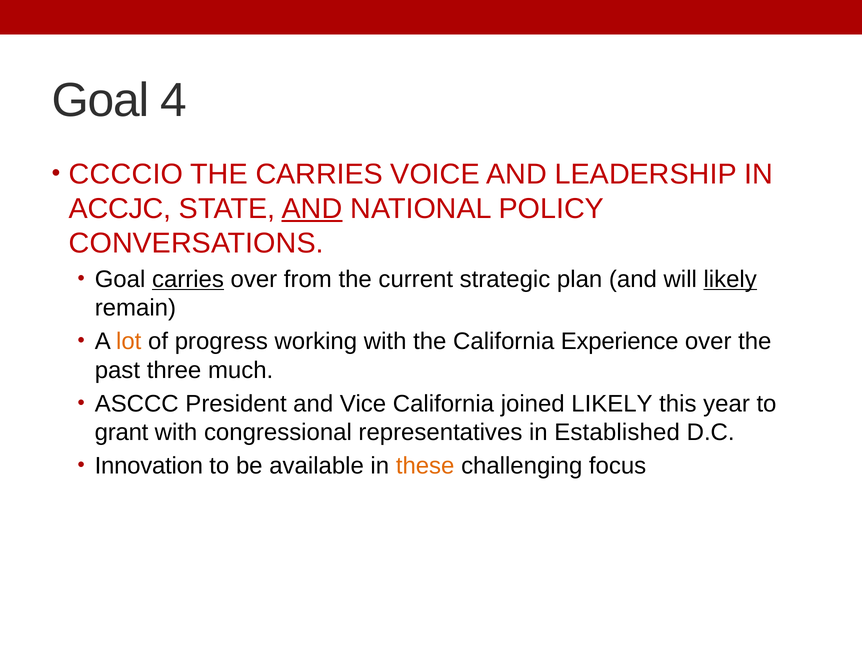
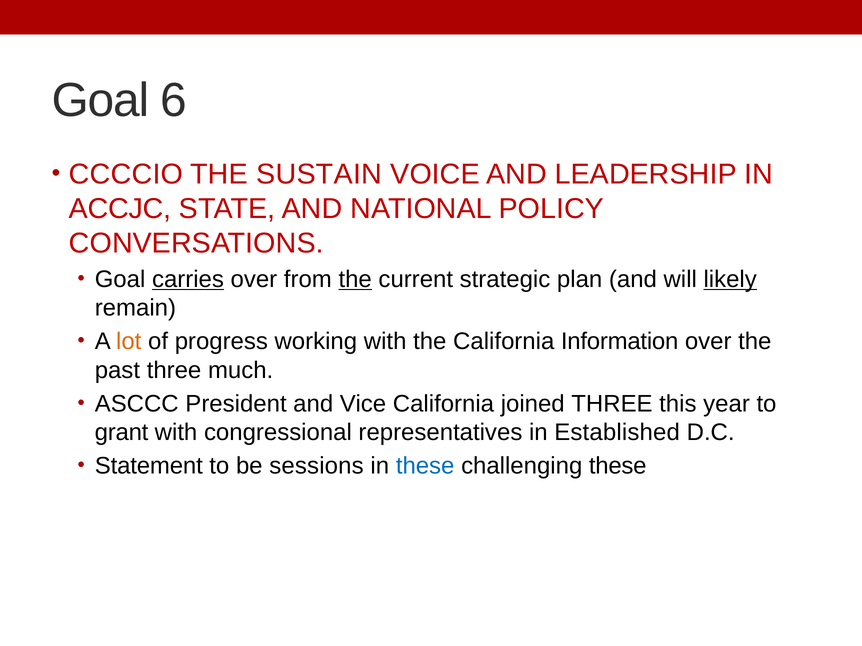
4: 4 -> 6 (173, 100)
THE CARRIES: CARRIES -> SUSTAIN (319, 174)
AND underline: present -> none (312, 209)
the underline: none -> present (355, 279)
Experience: Experience -> Information (620, 342)
joined LIKELY: LIKELY -> THREE (612, 404)
Innovation: Innovation -> Statement (149, 466)
available: available -> sessions (317, 466)
these colour: orange -> blue (425, 466)
challenging focus: focus -> these (618, 466)
